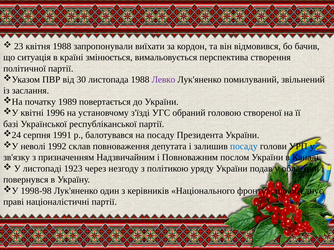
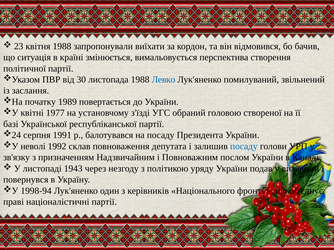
Левко colour: purple -> blue (163, 80)
1996: 1996 -> 1977 (55, 113)
1923: 1923 -> 1943 (73, 169)
обласний: обласний -> визнаний (300, 169)
1998-98: 1998-98 -> 1998-94 (36, 191)
